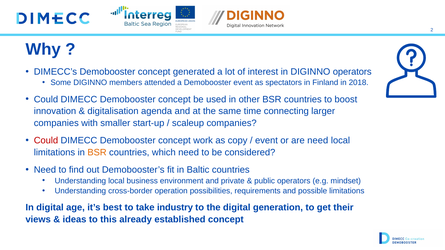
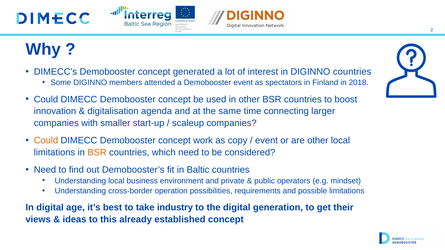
DIGINNO operators: operators -> countries (352, 72)
Could colour: red -> orange (46, 141)
are need: need -> other (318, 141)
